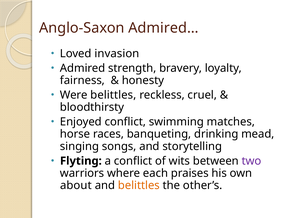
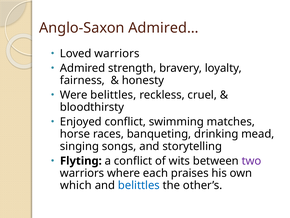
Loved invasion: invasion -> warriors (117, 53)
about: about -> which (76, 185)
belittles colour: orange -> blue (139, 185)
